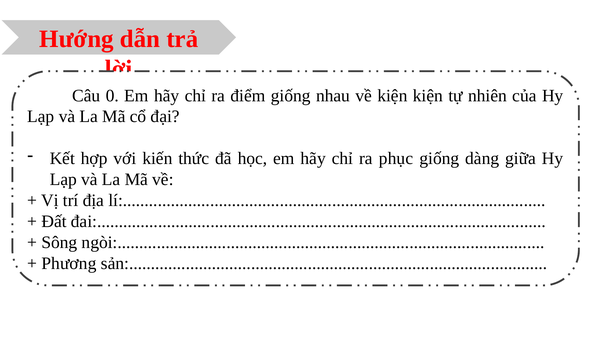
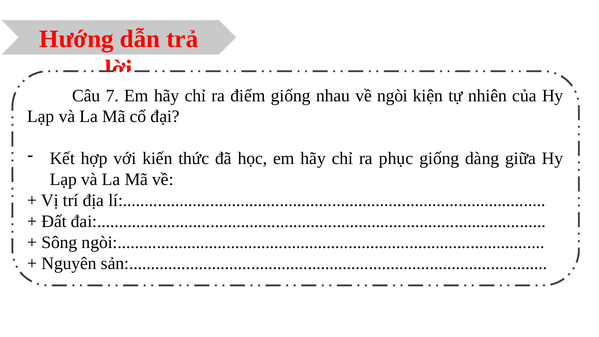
0: 0 -> 7 (112, 96)
về kiện: kiện -> ngòi (392, 96)
Phương: Phương -> Nguyên (69, 263)
